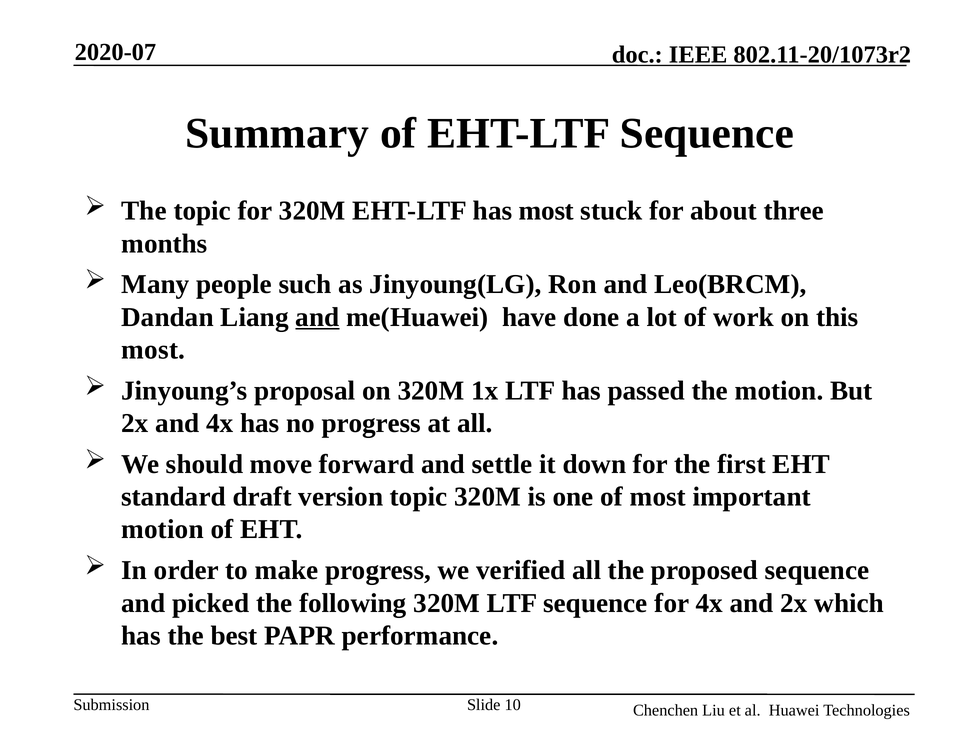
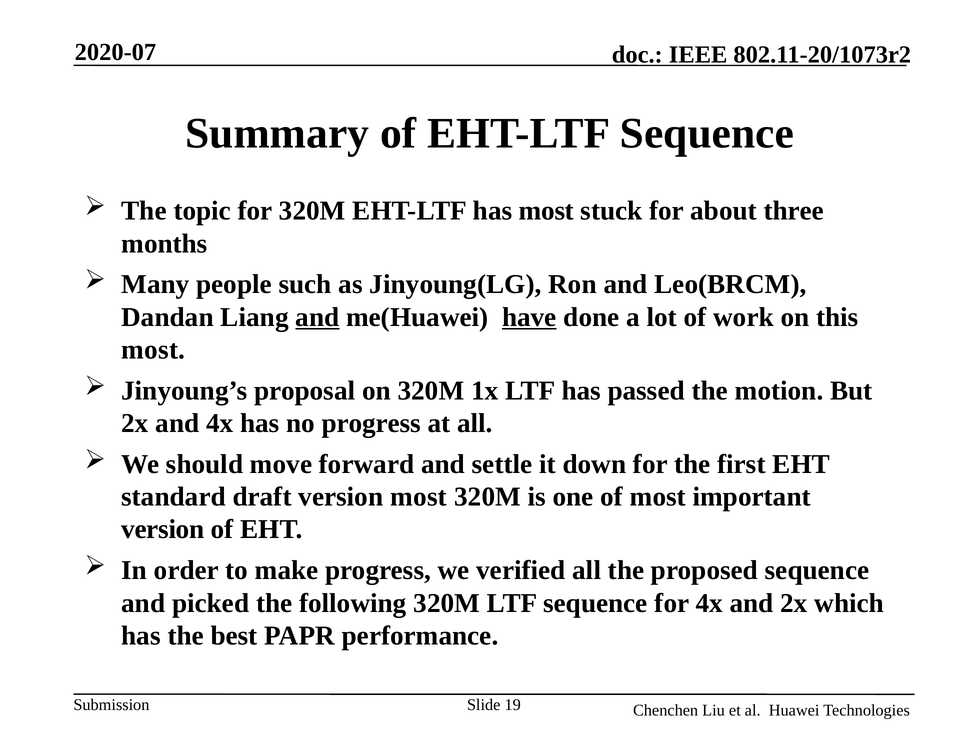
have underline: none -> present (529, 317)
version topic: topic -> most (419, 497)
motion: motion -> version (163, 530)
10: 10 -> 19 (513, 705)
